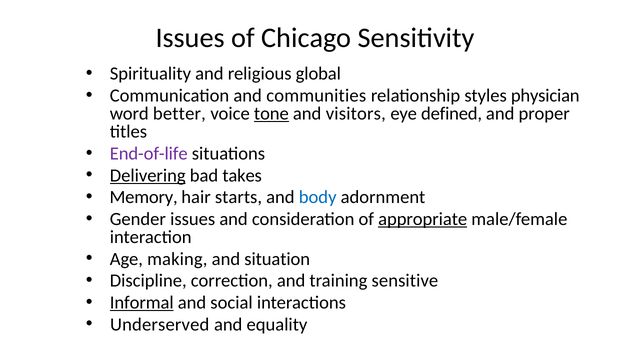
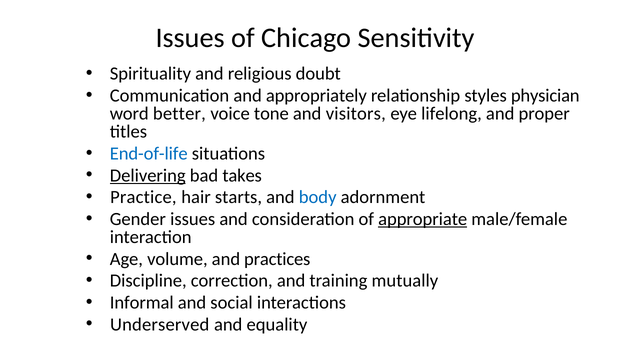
global: global -> doubt (318, 74)
communities: communities -> appropriately (316, 96)
tone underline: present -> none (271, 114)
defined: defined -> lifelong (451, 114)
End-of-life colour: purple -> blue (149, 154)
Memory: Memory -> Practice (143, 197)
making: making -> volume (177, 259)
situation: situation -> practices (277, 259)
sensitive: sensitive -> mutually (405, 281)
Informal underline: present -> none (142, 303)
